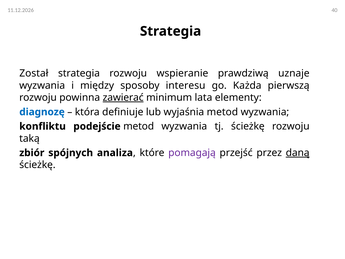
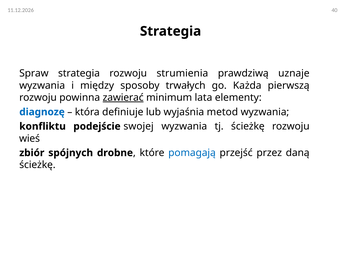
Został: Został -> Spraw (34, 73)
wspieranie: wspieranie -> strumienia (182, 73)
interesu: interesu -> trwałych (186, 85)
podejście metod: metod -> swojej (139, 126)
taką: taką -> wieś (30, 138)
analiza: analiza -> drobne (115, 153)
pomagają colour: purple -> blue (192, 153)
daną underline: present -> none (298, 153)
